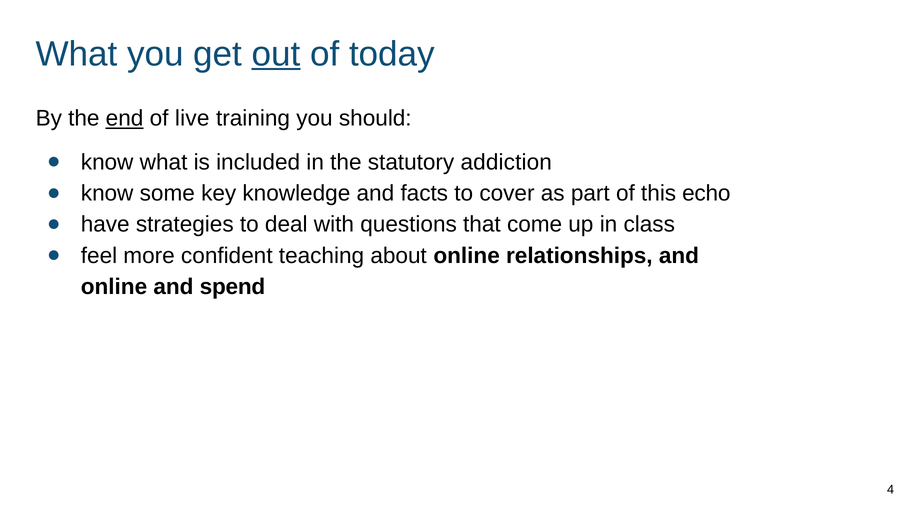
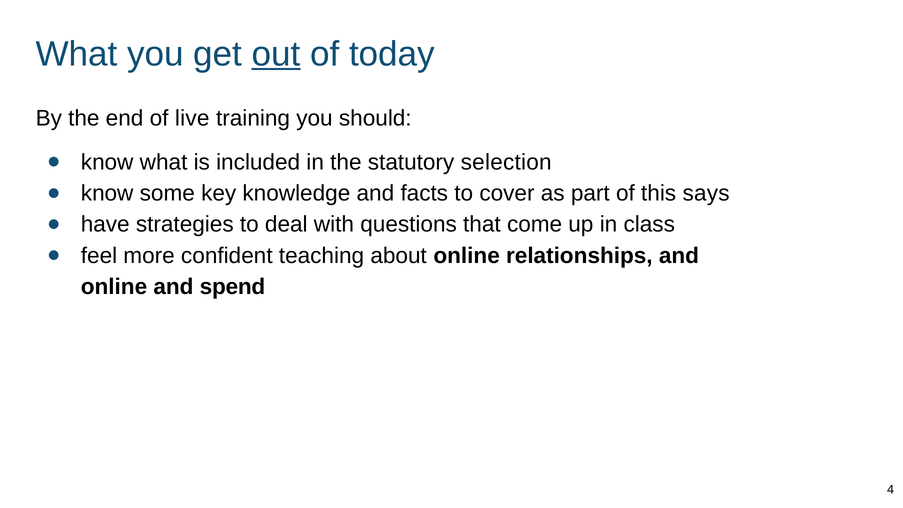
end underline: present -> none (125, 119)
addiction: addiction -> selection (506, 162)
echo: echo -> says (706, 193)
